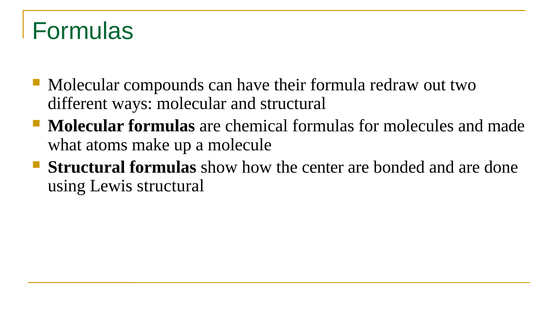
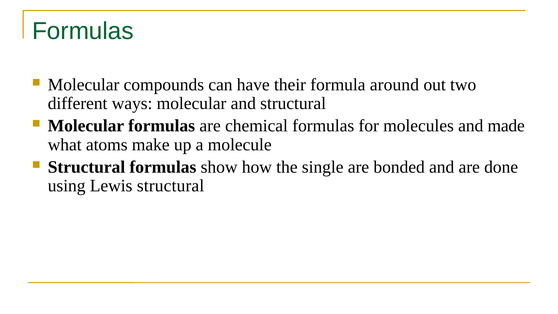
redraw: redraw -> around (394, 85)
center: center -> single (323, 167)
